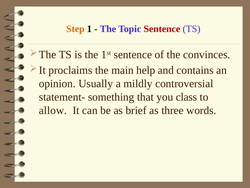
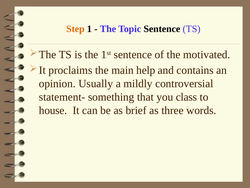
Sentence colour: red -> black (162, 29)
convinces: convinces -> motivated (207, 55)
allow: allow -> house (53, 110)
